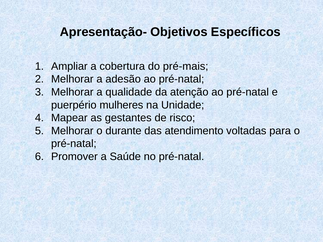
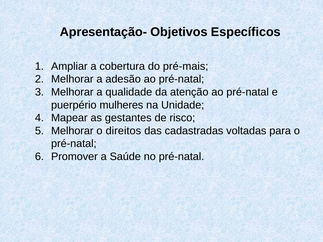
durante: durante -> direitos (123, 131)
atendimento: atendimento -> cadastradas (194, 131)
